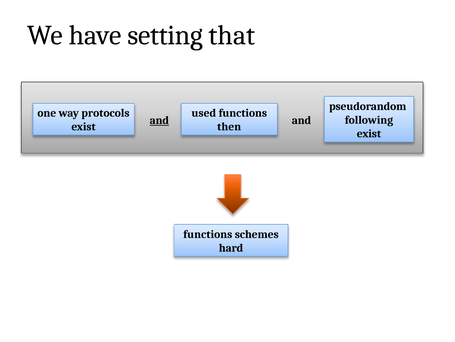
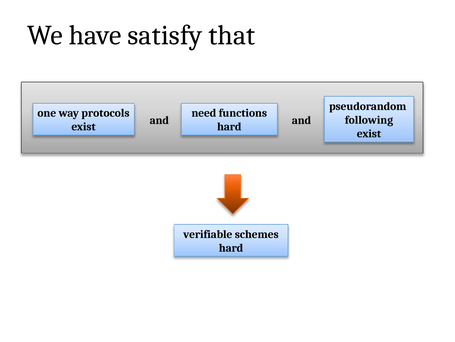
setting: setting -> satisfy (165, 35)
used: used -> need (204, 113)
and underline: present -> none (159, 120)
then: then -> hard (229, 127)
functions: functions -> verifiable (208, 234)
